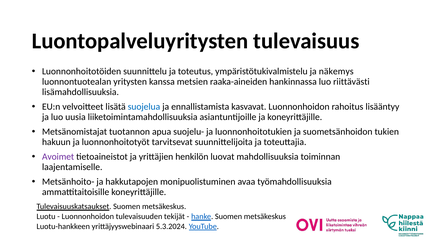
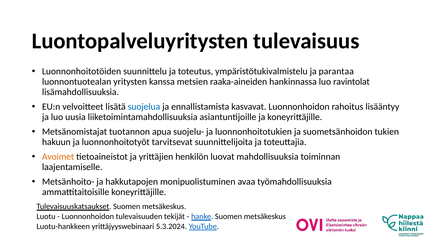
näkemys: näkemys -> parantaa (336, 71)
riittävästi: riittävästi -> ravintolat (351, 82)
Avoimet colour: purple -> orange (58, 157)
